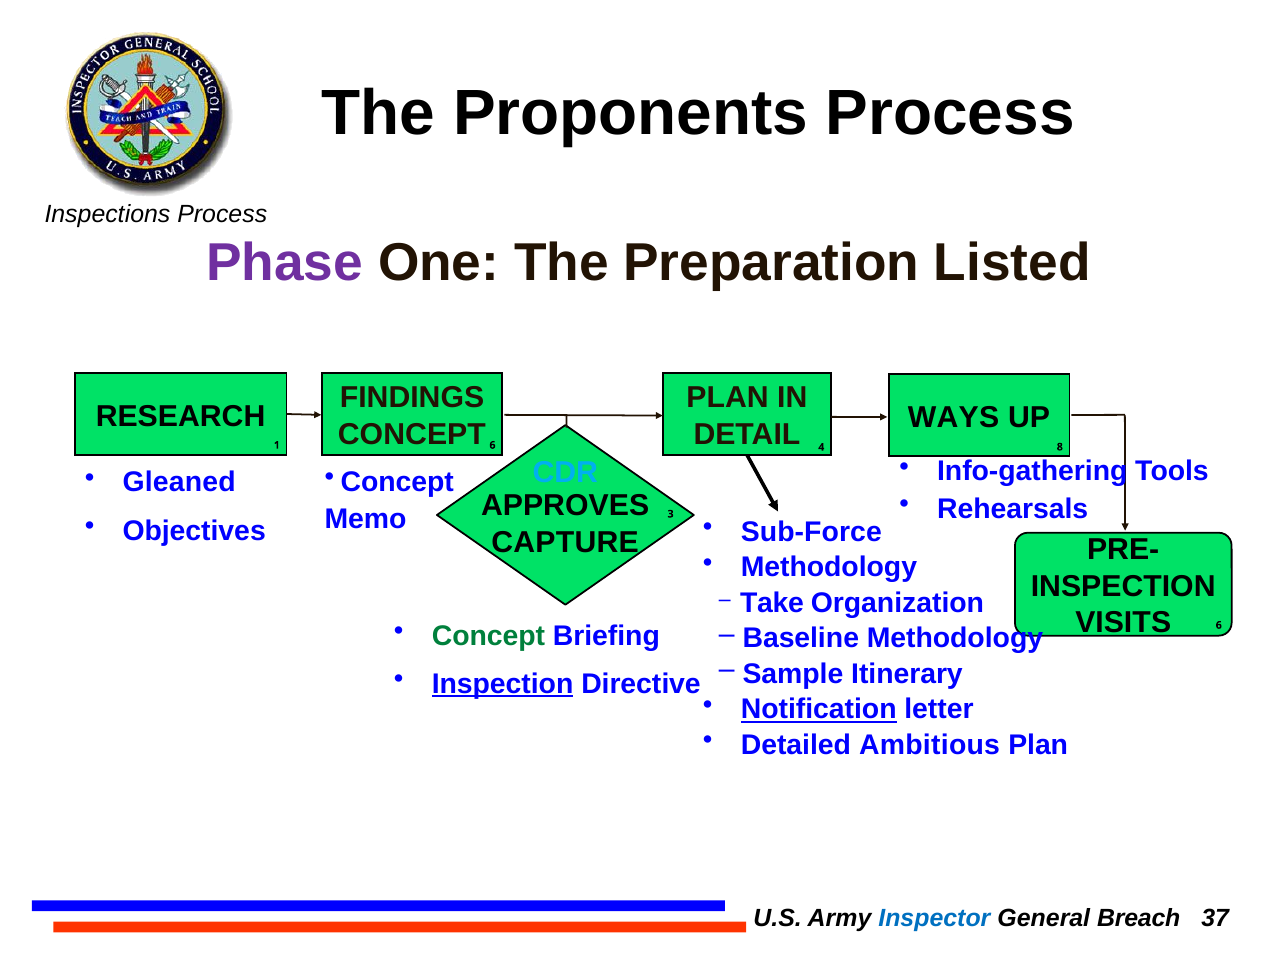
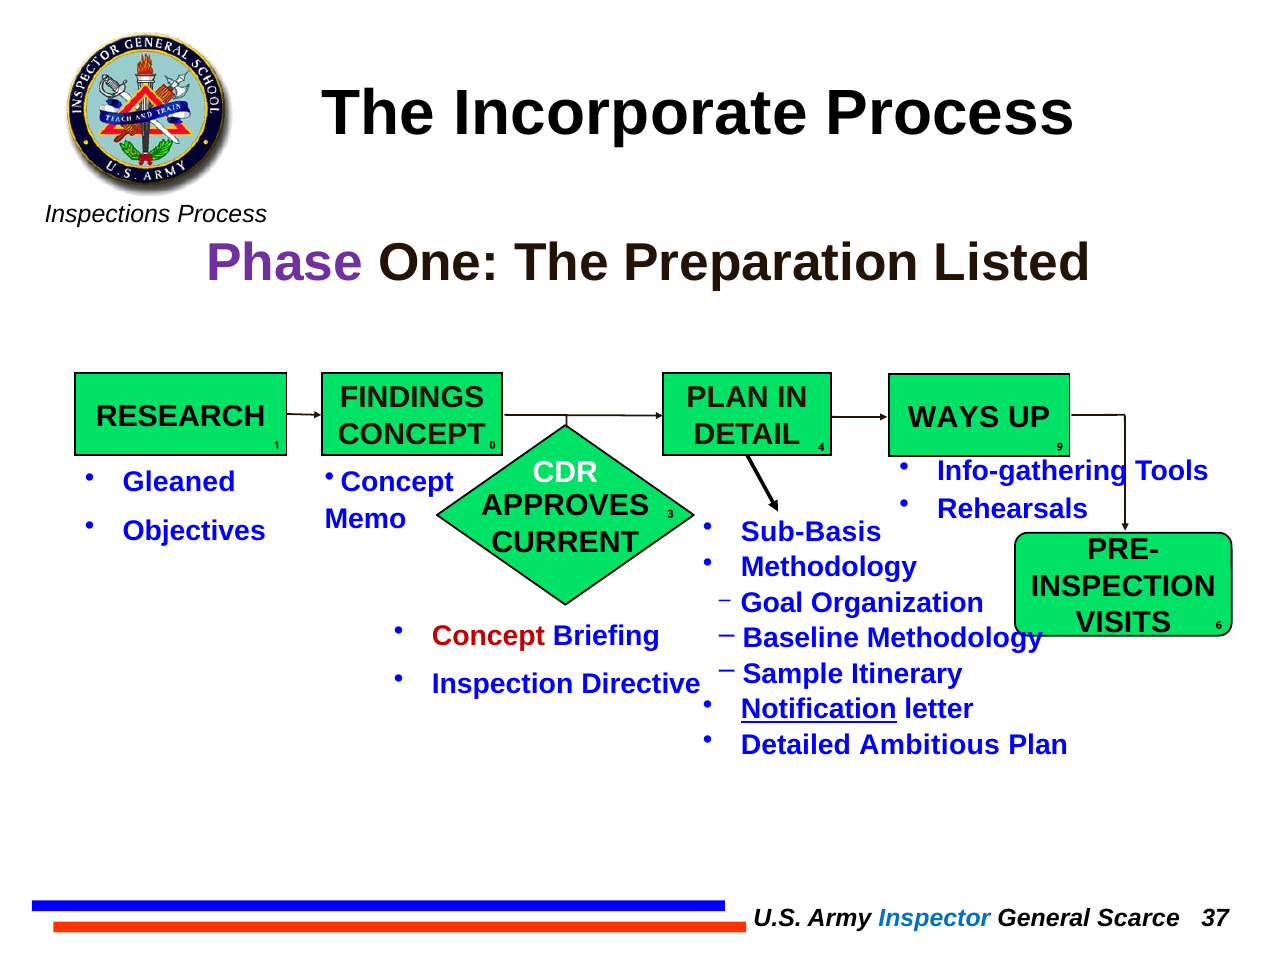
Proponents: Proponents -> Incorporate (630, 113)
1 6: 6 -> 0 (492, 445)
8: 8 -> 9 (1060, 447)
CDR colour: light blue -> white (565, 473)
Sub-Force: Sub-Force -> Sub-Basis (811, 532)
CAPTURE: CAPTURE -> CURRENT (565, 542)
Take: Take -> Goal (772, 603)
Concept colour: green -> red (488, 636)
Inspection underline: present -> none (503, 684)
Breach: Breach -> Scarce (1138, 918)
